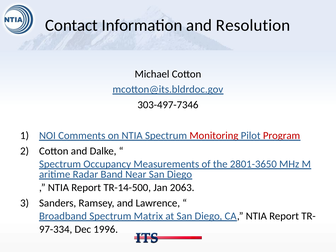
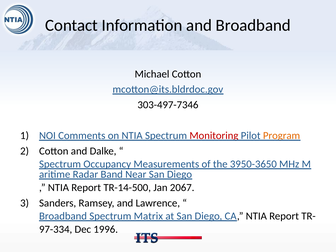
and Resolution: Resolution -> Broadband (253, 25)
Program colour: red -> orange (282, 136)
2801-3650: 2801-3650 -> 3950-3650 (253, 164)
2063: 2063 -> 2067 (182, 188)
